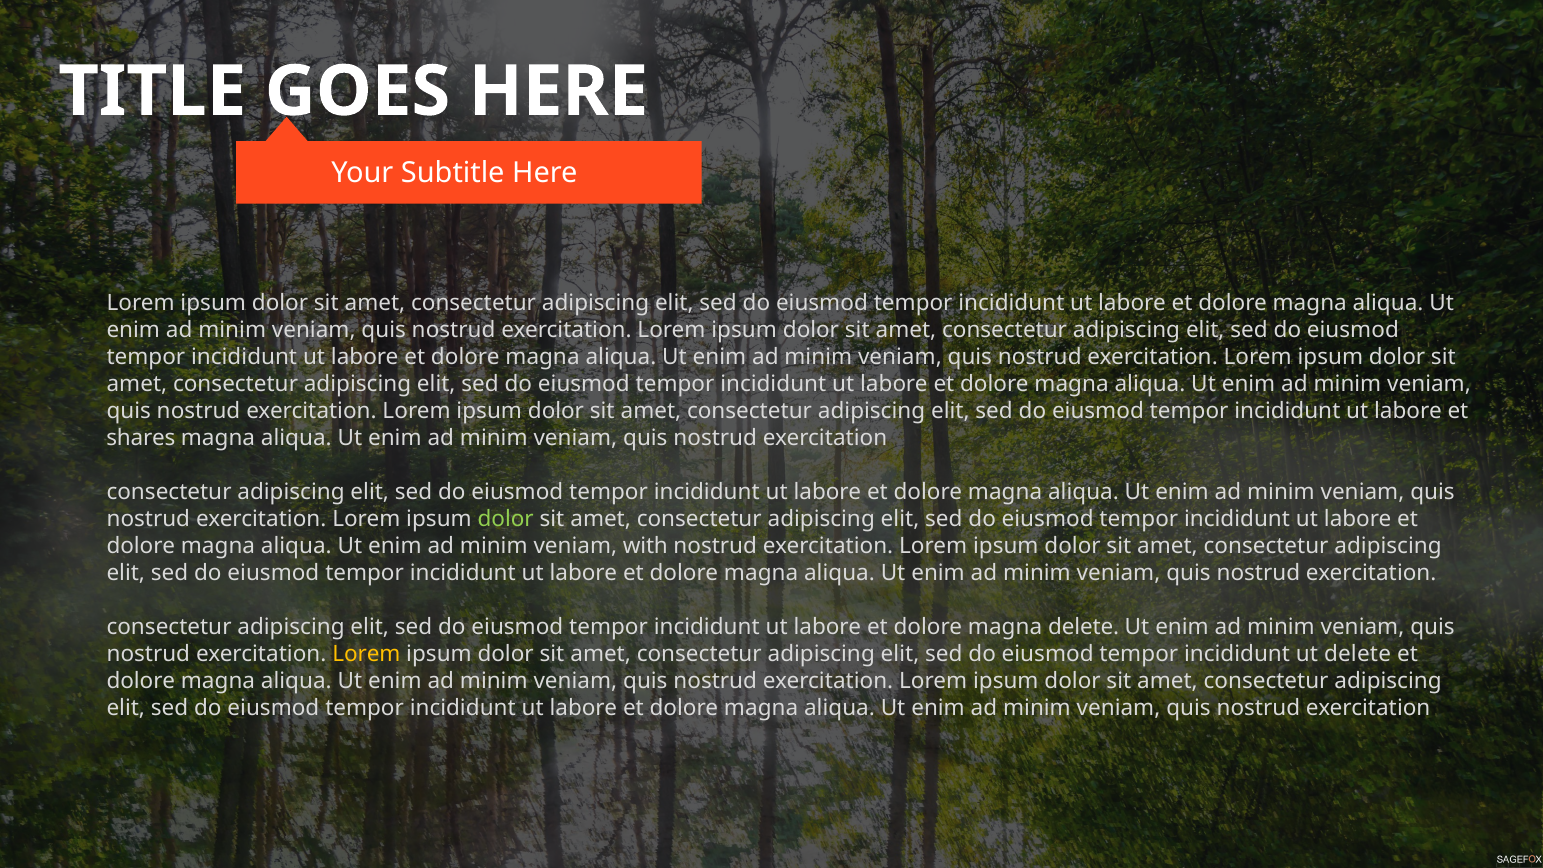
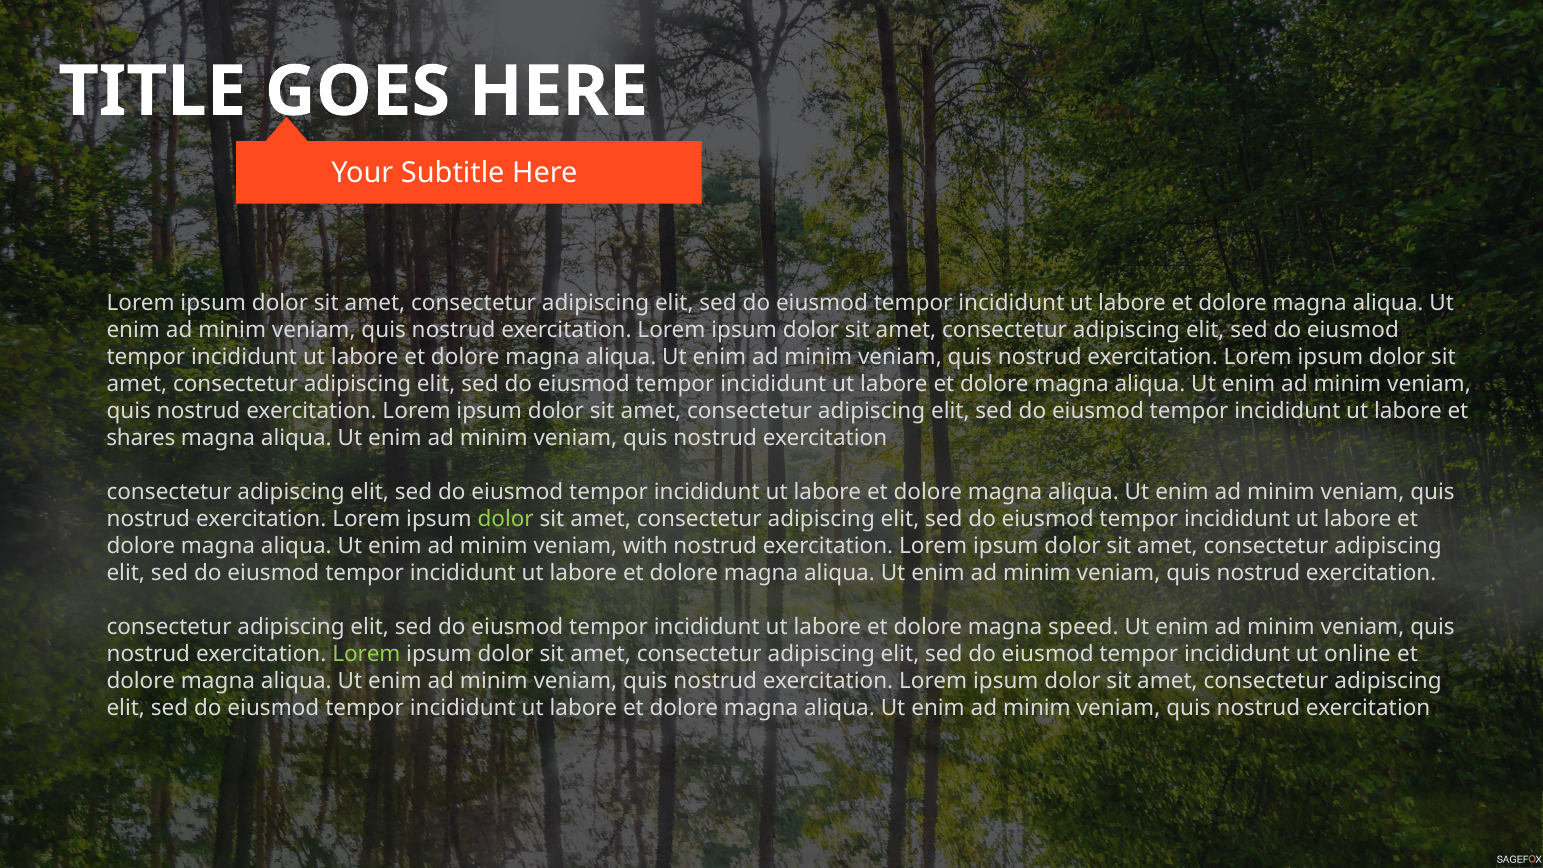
magna delete: delete -> speed (1083, 627)
Lorem colour: yellow -> light green (366, 654)
ut delete: delete -> online (1357, 654)
